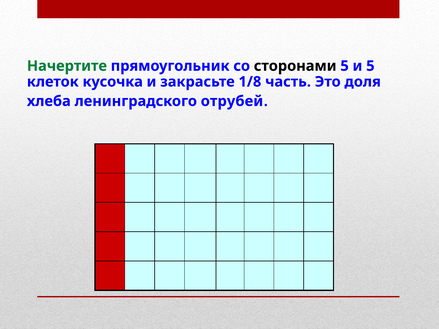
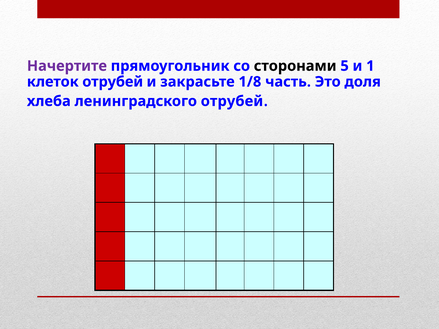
Начертите colour: green -> purple (67, 66)
и 5: 5 -> 1 (370, 66)
клеток кусочка: кусочка -> отрубей (113, 82)
